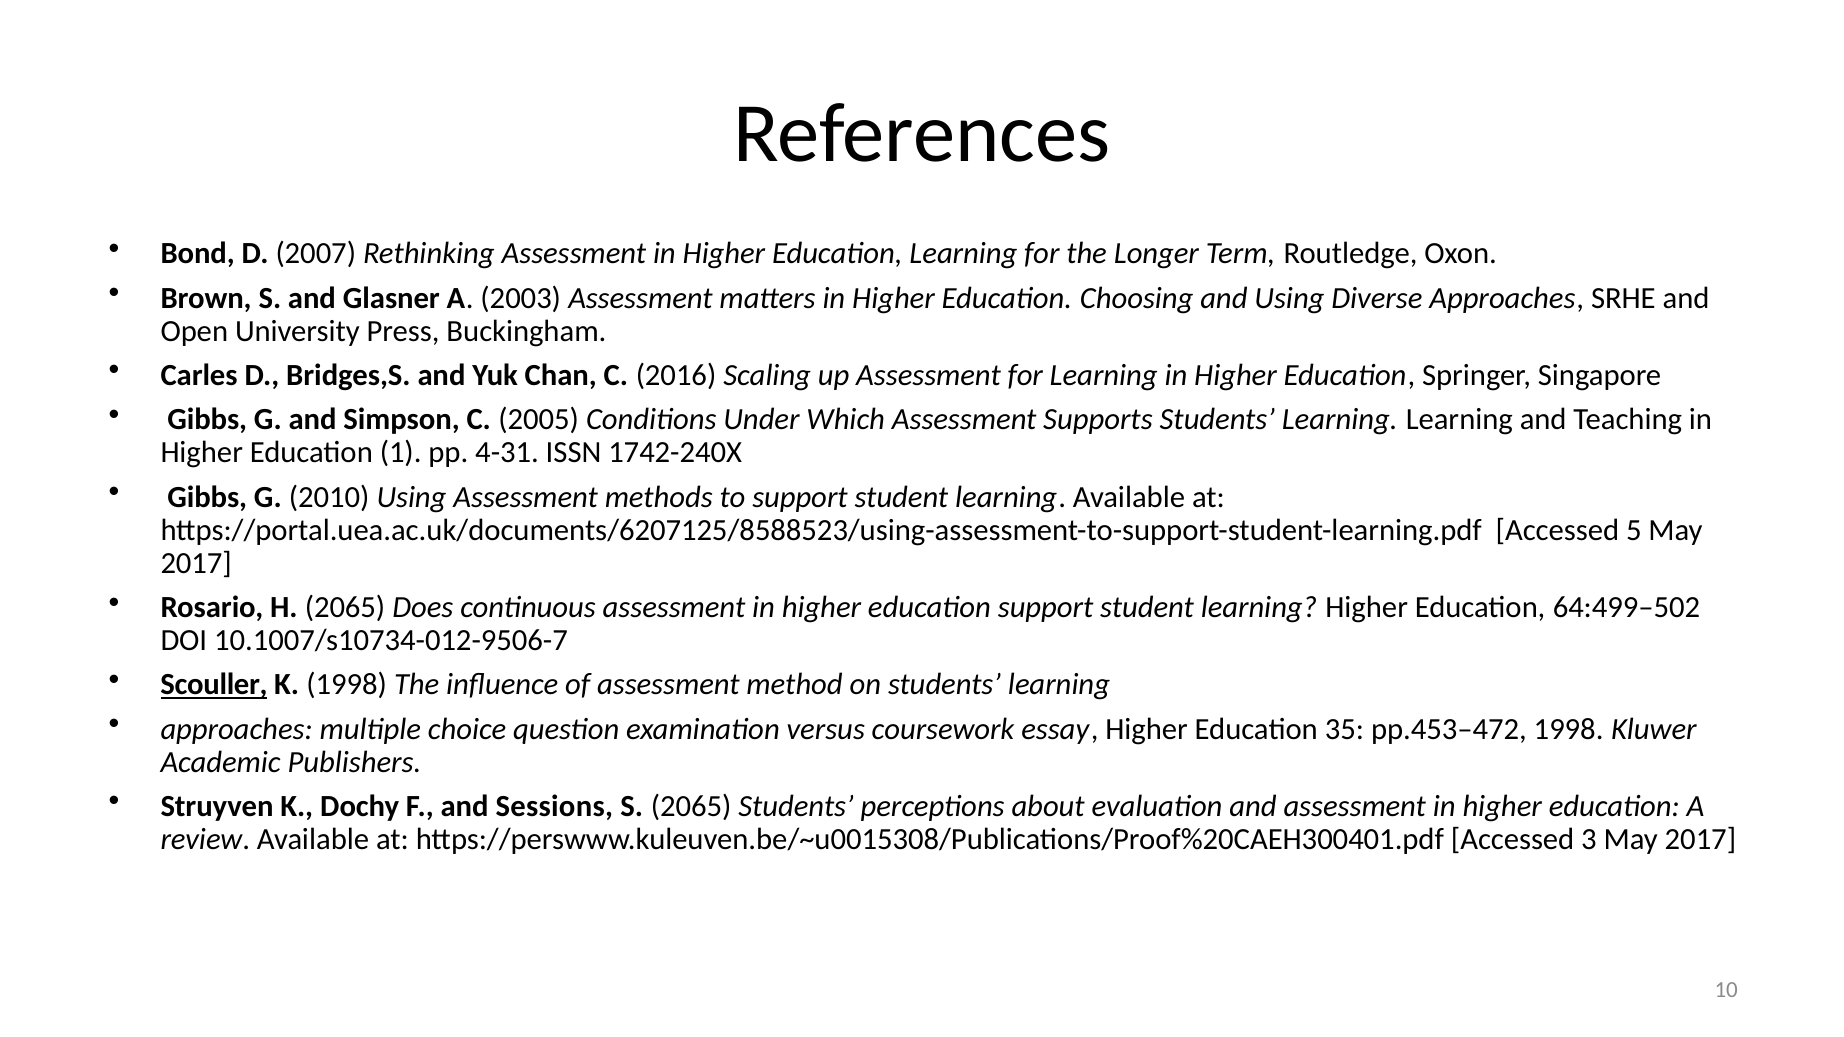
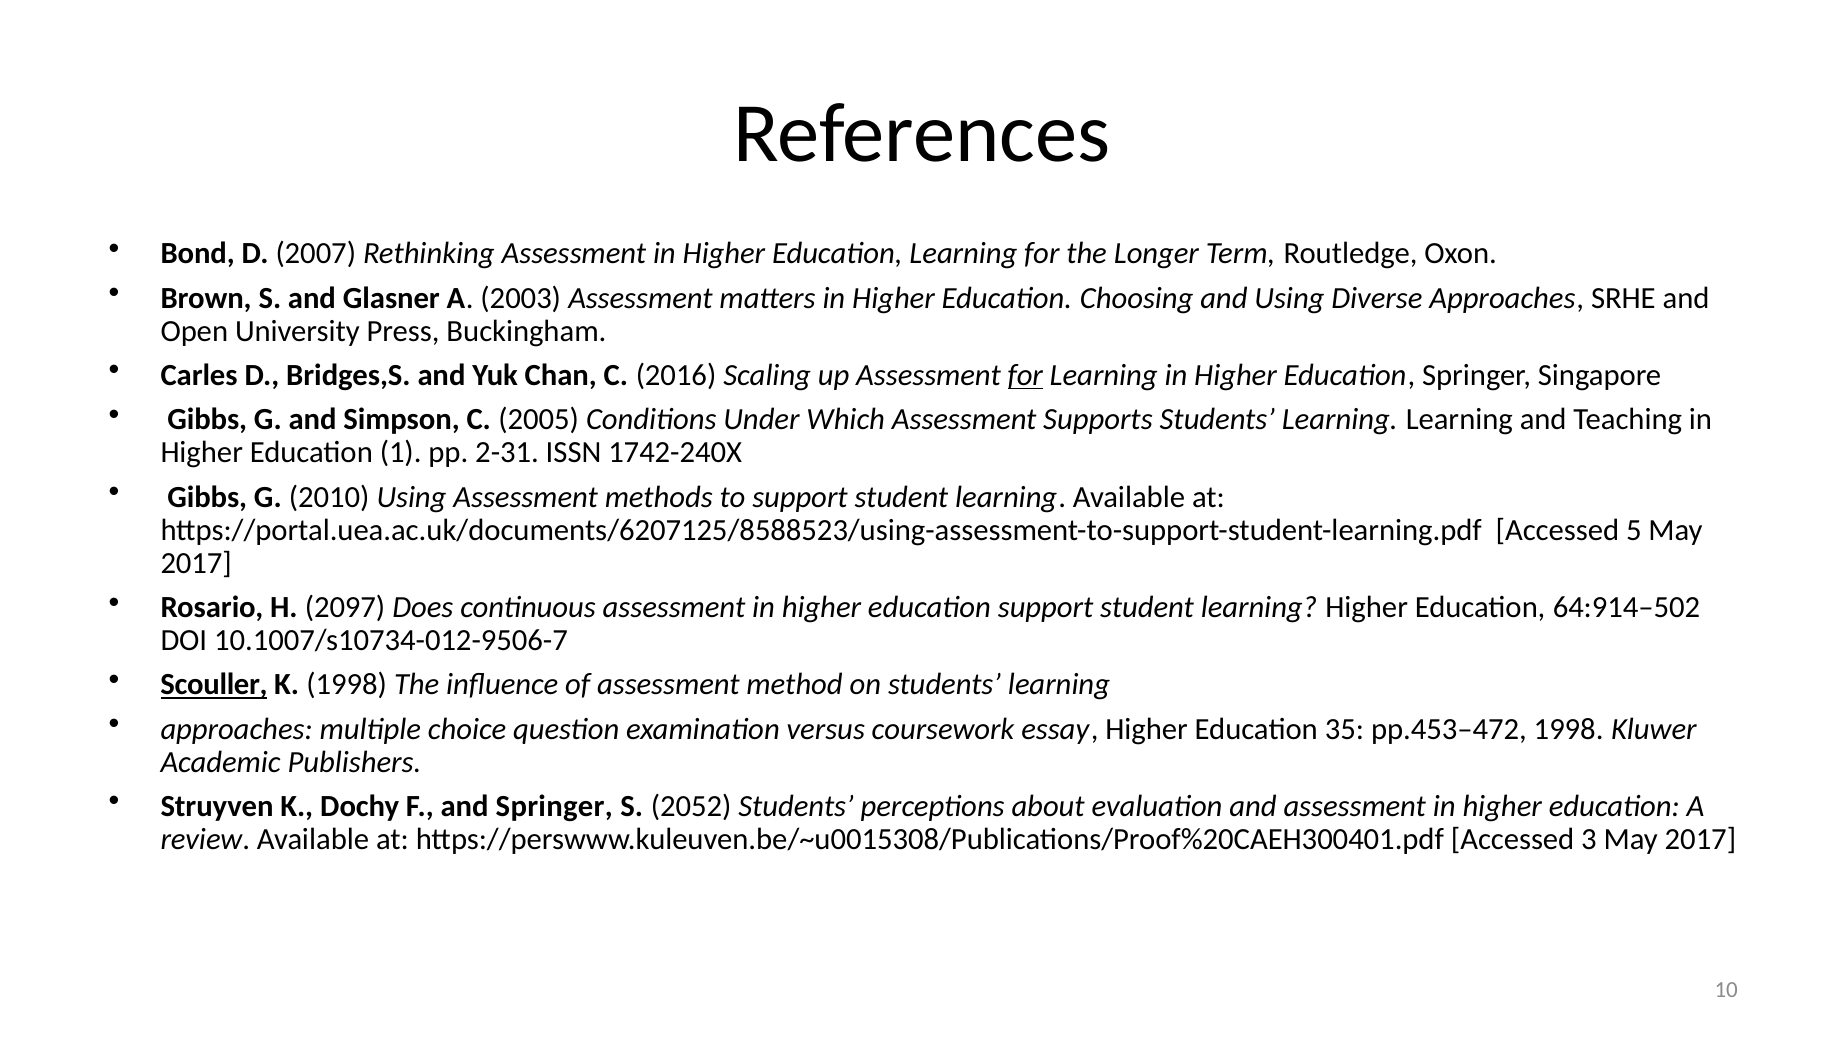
for underline: none -> present (1025, 375)
4-31: 4-31 -> 2-31 (507, 453)
H 2065: 2065 -> 2097 (345, 608)
64:499–502: 64:499–502 -> 64:914–502 (1626, 608)
and Sessions: Sessions -> Springer (554, 806)
S 2065: 2065 -> 2052 (691, 806)
